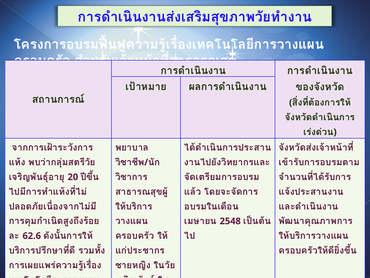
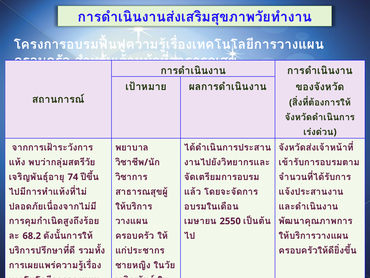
20: 20 -> 74 (73, 177)
2548: 2548 -> 2550 (230, 221)
62.6: 62.6 -> 68.2 (32, 235)
